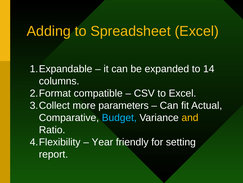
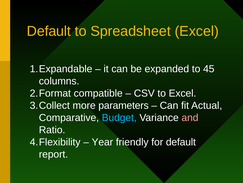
Adding: Adding -> Default (49, 31)
14: 14 -> 45 (209, 69)
and colour: yellow -> pink (190, 117)
for setting: setting -> default (181, 142)
